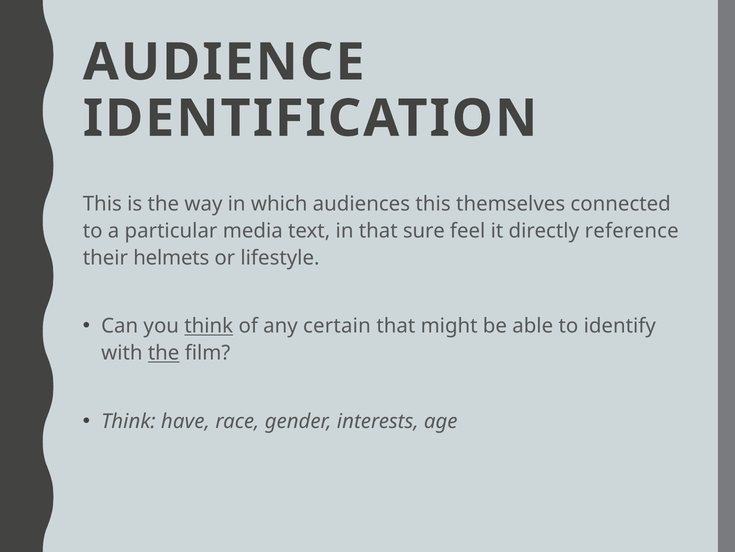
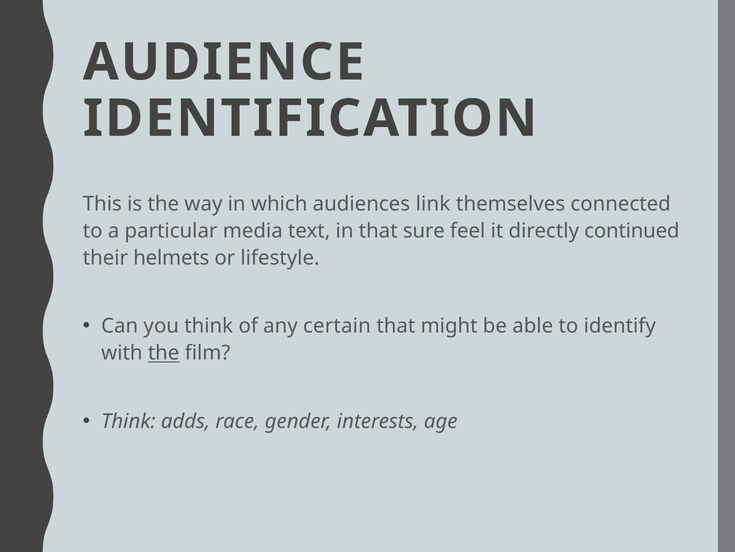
audiences this: this -> link (433, 204)
reference: reference -> continued (632, 231)
think underline: present -> none (209, 326)
have: have -> adds (186, 421)
